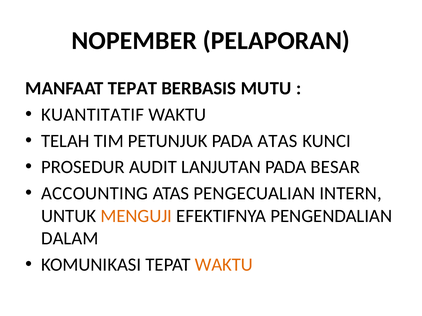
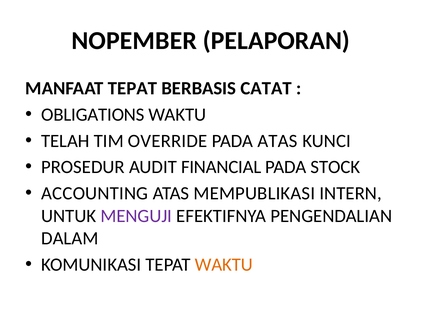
MUTU: MUTU -> CATAT (266, 89)
KUANTITATIF: KUANTITATIF -> OBLIGATIONS (93, 115)
PETUNJUK: PETUNJUK -> OVERRIDE (168, 141)
LANJUTAN: LANJUTAN -> FINANCIAL (221, 167)
BESAR: BESAR -> STOCK (335, 167)
PENGECUALIAN: PENGECUALIAN -> MEMPUBLIKASI (254, 194)
MENGUJI colour: orange -> purple (136, 216)
